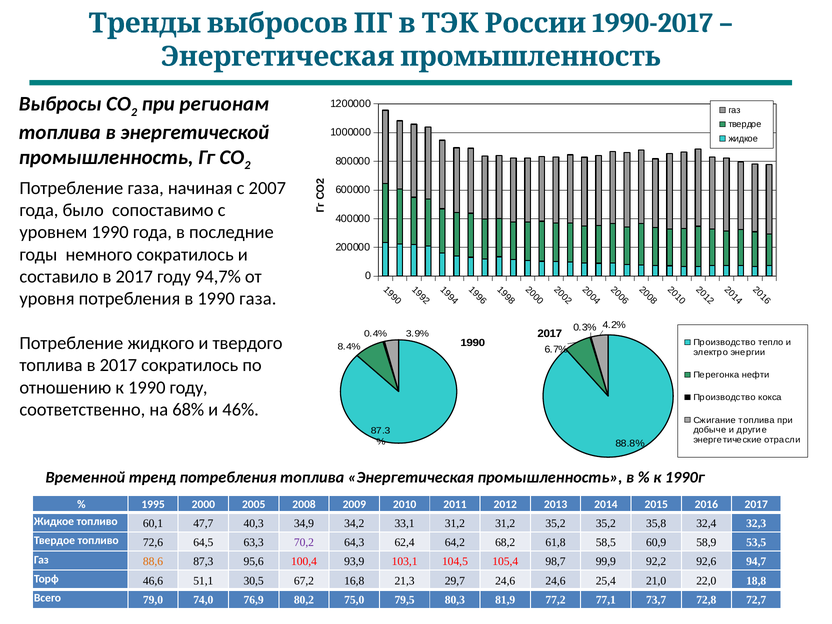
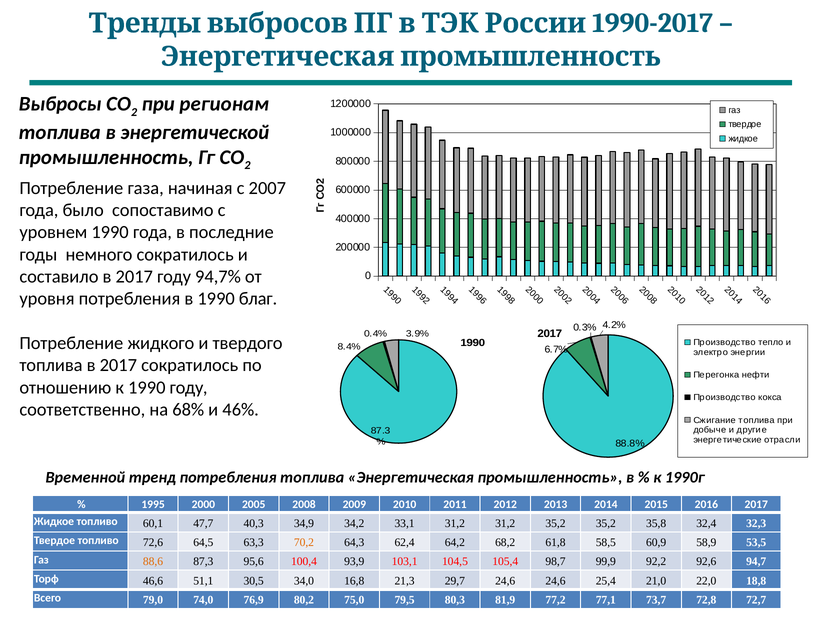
1990 газа: газа -> благ (258, 299)
70,2 colour: purple -> orange (304, 542)
67,2: 67,2 -> 34,0 (304, 581)
